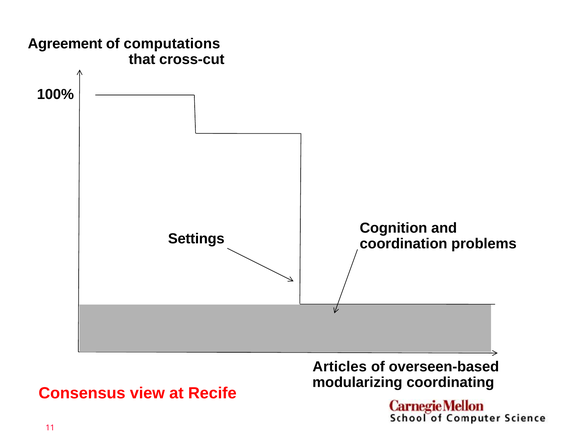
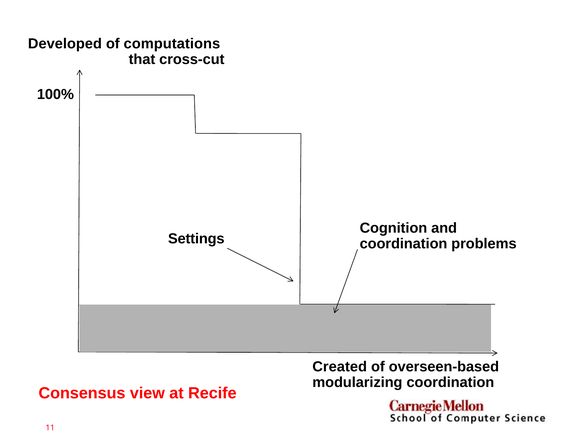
Agreement: Agreement -> Developed (65, 44)
Articles: Articles -> Created (340, 367)
modularizing coordinating: coordinating -> coordination (450, 382)
